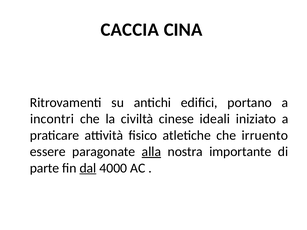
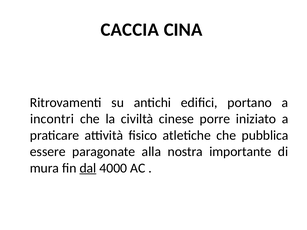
ideali: ideali -> porre (215, 119)
irruento: irruento -> pubblica (265, 135)
alla underline: present -> none (151, 152)
parte: parte -> mura (44, 168)
